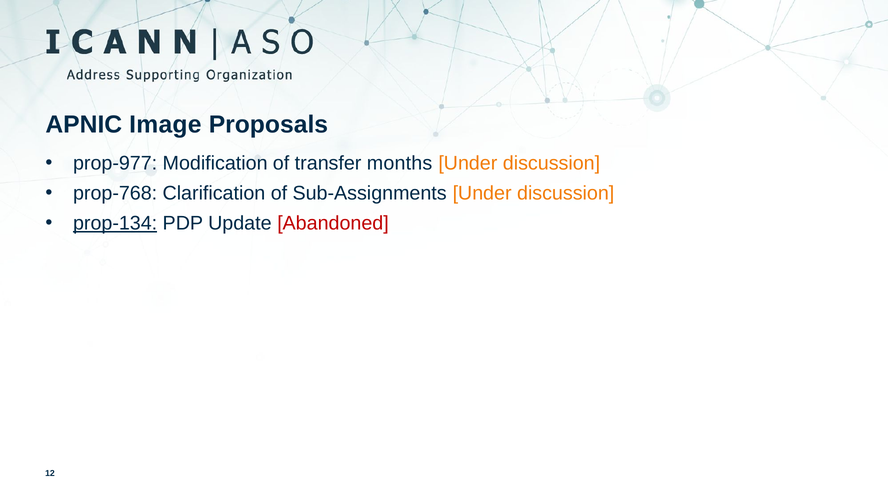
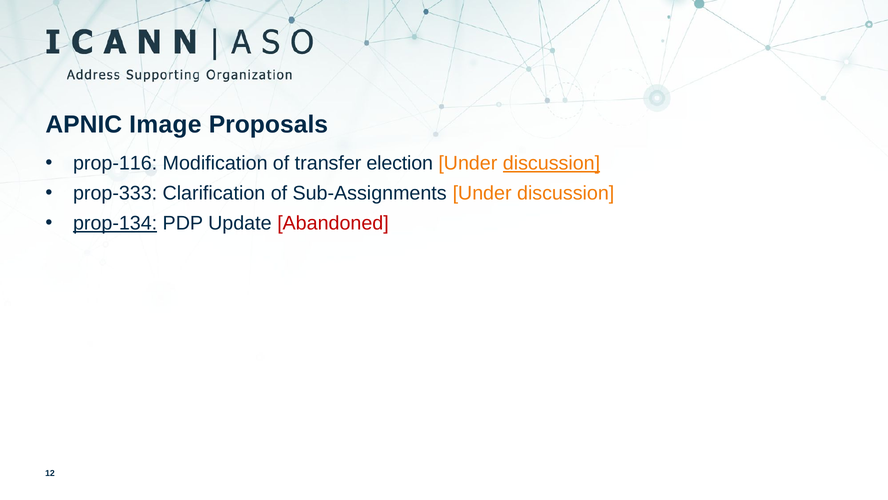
prop-977: prop-977 -> prop-116 (115, 163)
months: months -> election (400, 163)
discussion underline: none -> present (551, 163)
prop-768: prop-768 -> prop-333 (115, 193)
